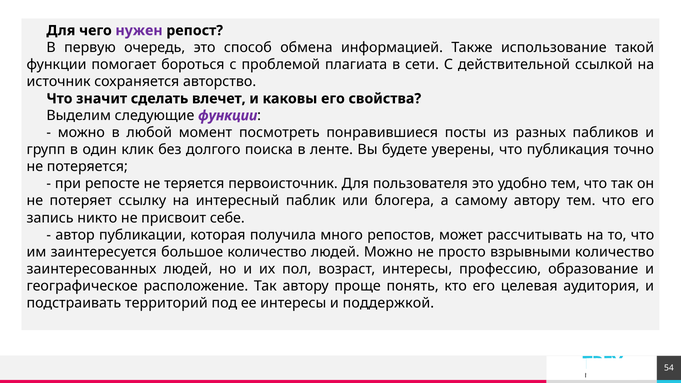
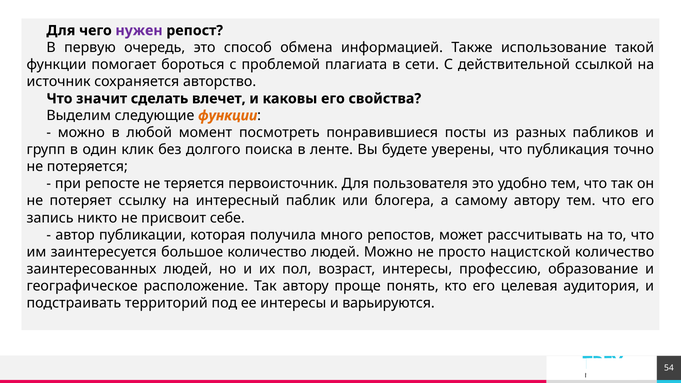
функции colour: purple -> orange (228, 116)
взрывными: взрывными -> нацистской (530, 252)
поддержкой: поддержкой -> варьируются (389, 303)
